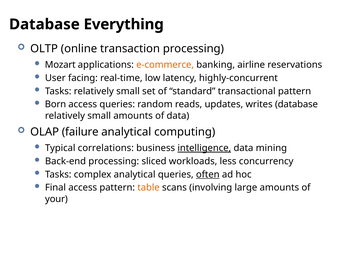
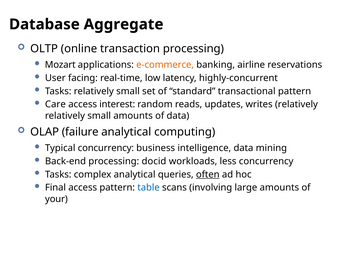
Everything: Everything -> Aggregate (124, 24)
Born: Born -> Care (55, 104)
access queries: queries -> interest (117, 104)
writes database: database -> relatively (296, 104)
Typical correlations: correlations -> concurrency (106, 148)
intelligence underline: present -> none (204, 148)
sliced: sliced -> docid (154, 161)
table colour: orange -> blue (149, 188)
